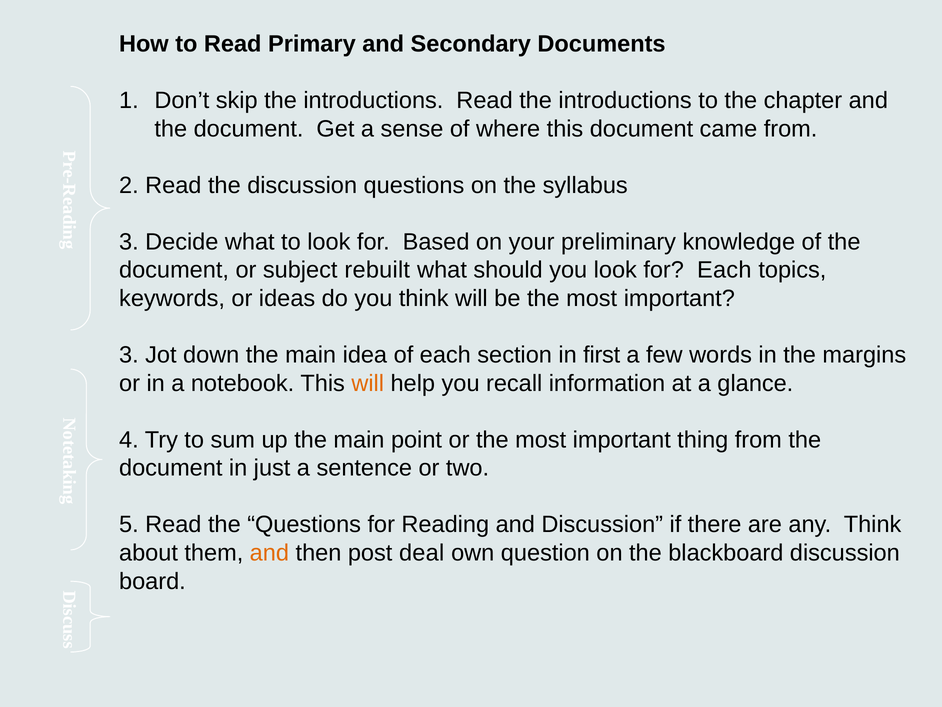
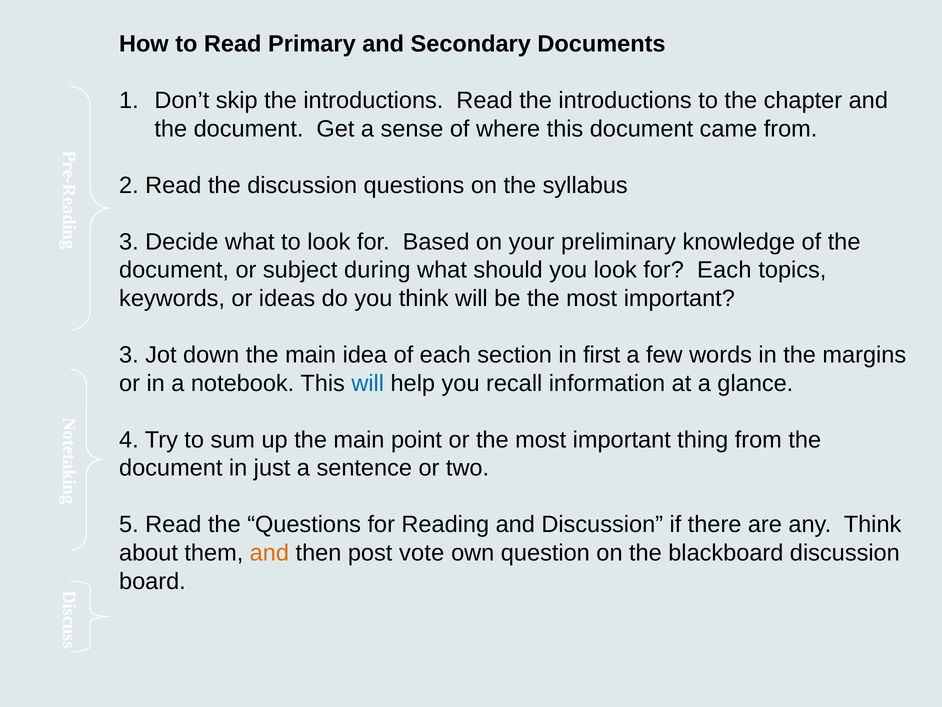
rebuilt: rebuilt -> during (377, 270)
will colour: orange -> blue (368, 383)
deal: deal -> vote (422, 553)
